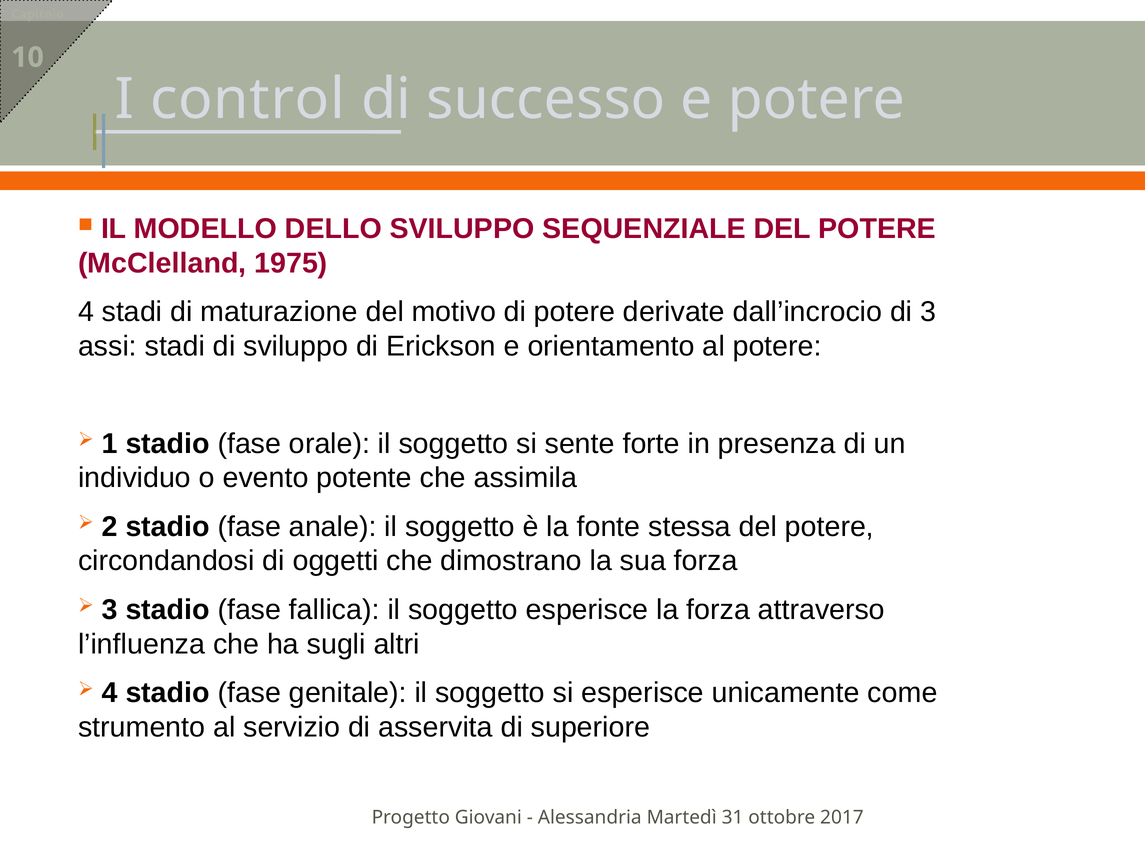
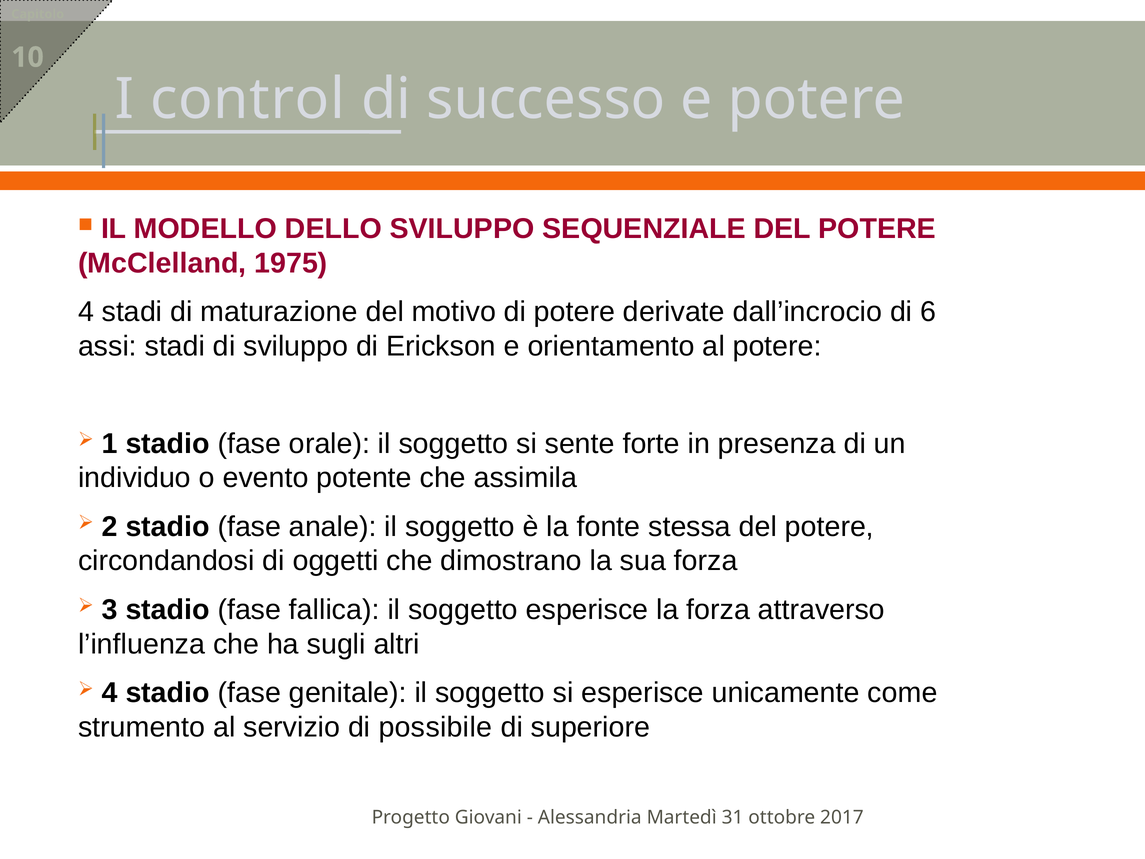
di 3: 3 -> 6 (928, 312)
asservita: asservita -> possibile (435, 727)
